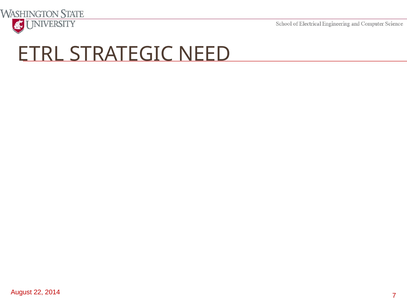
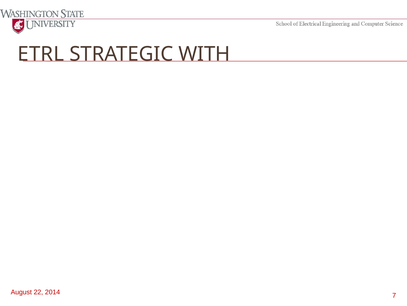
NEED: NEED -> WITH (204, 54)
